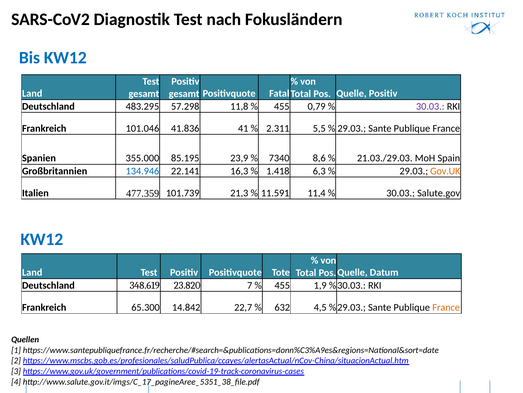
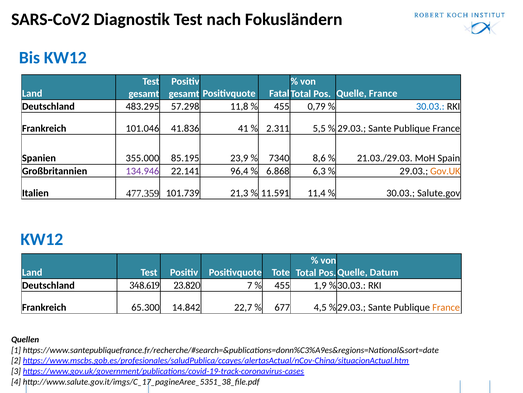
Quelle Positiv: Positiv -> France (383, 93)
30.03 colour: purple -> blue (430, 106)
134.946 colour: blue -> purple (142, 171)
16,3: 16,3 -> 96,4 (239, 171)
1.418: 1.418 -> 6.868 (278, 171)
632: 632 -> 677 (282, 307)
